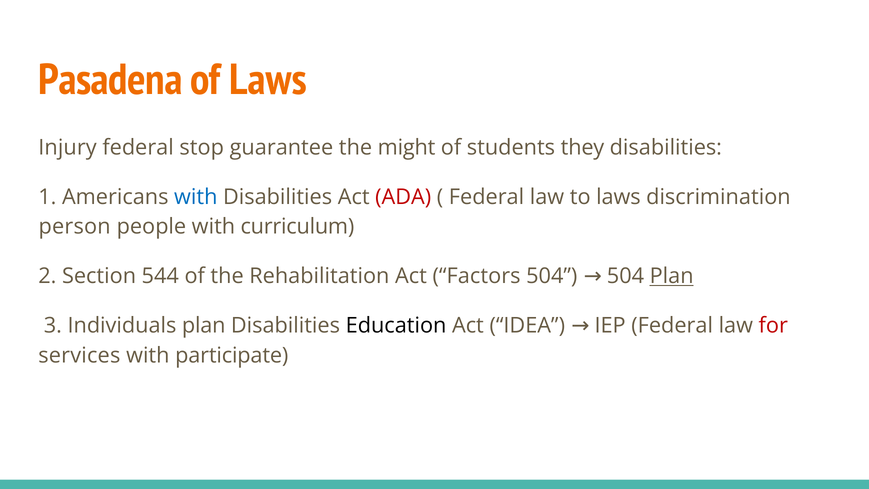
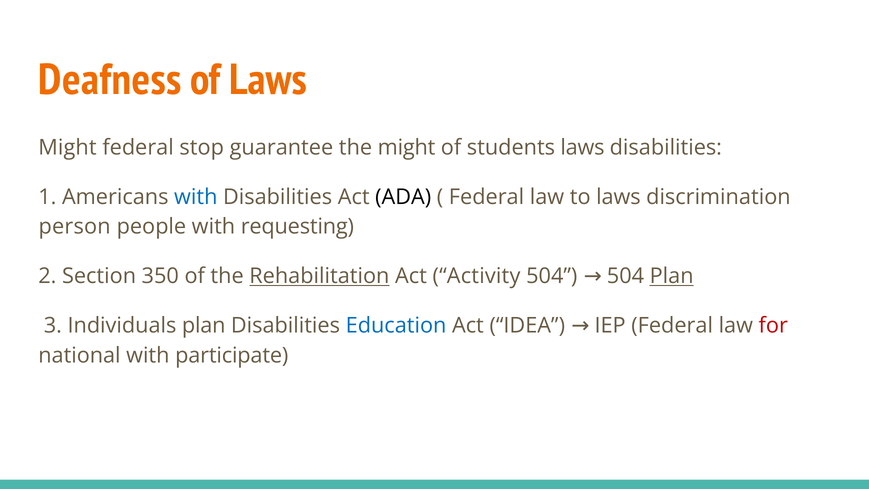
Pasadena: Pasadena -> Deafness (110, 80)
Injury: Injury -> Might (67, 148)
students they: they -> laws (582, 148)
ADA colour: red -> black (403, 197)
curriculum: curriculum -> requesting (297, 227)
544: 544 -> 350 (160, 276)
Rehabilitation underline: none -> present (319, 276)
Factors: Factors -> Activity (476, 276)
Education colour: black -> blue (396, 325)
services: services -> national (79, 355)
